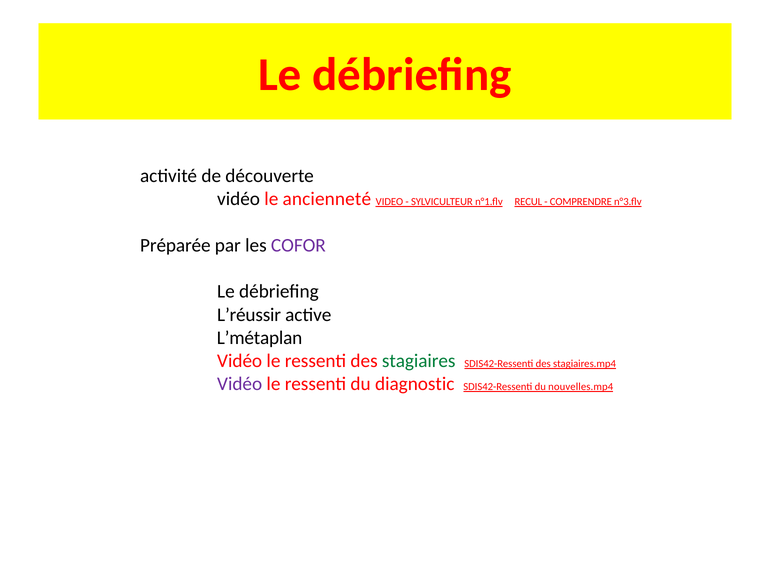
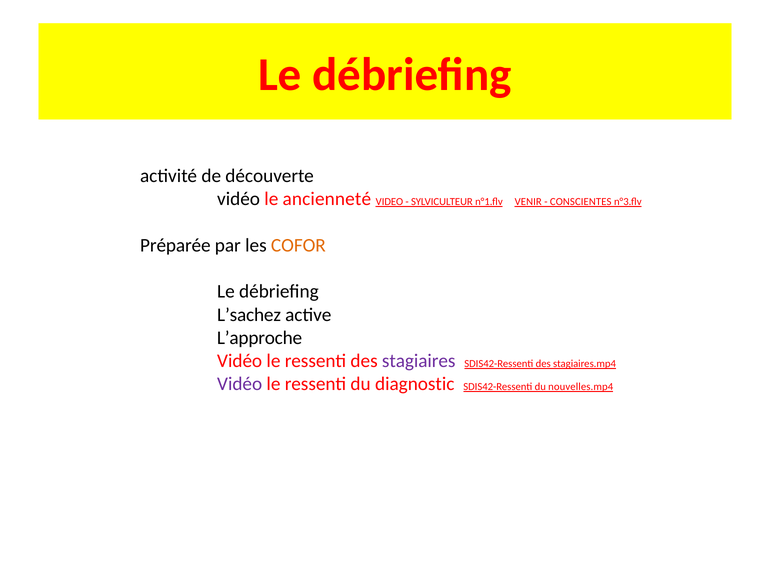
RECUL: RECUL -> VENIR (528, 202)
COMPRENDRE: COMPRENDRE -> CONSCIENTES (581, 202)
COFOR colour: purple -> orange (298, 245)
L’réussir: L’réussir -> L’sachez (249, 314)
L’métaplan: L’métaplan -> L’approche (260, 338)
stagiaires colour: green -> purple (419, 361)
